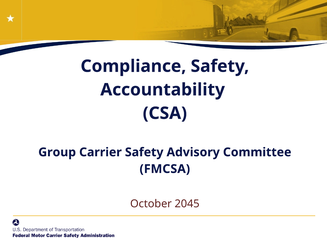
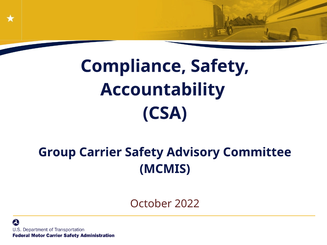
FMCSA: FMCSA -> MCMIS (165, 169)
2045: 2045 -> 2022 (187, 204)
